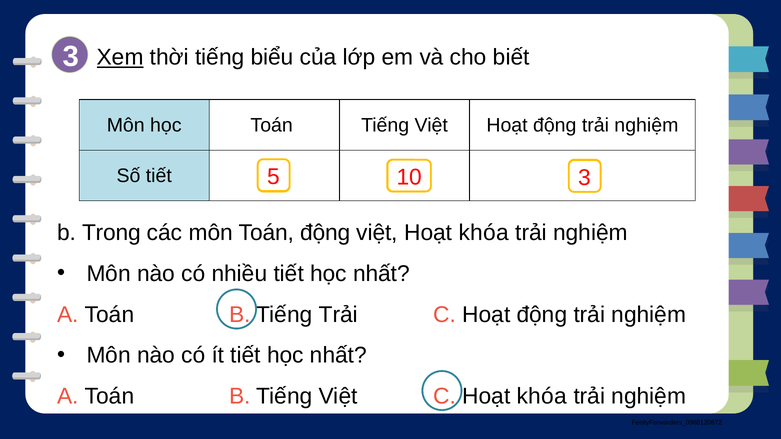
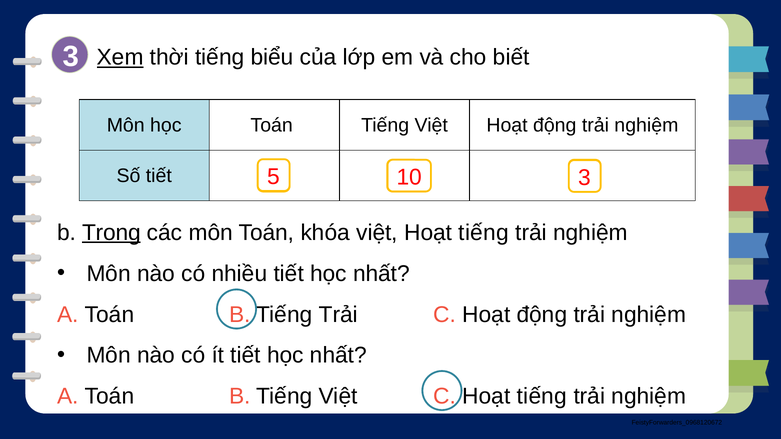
Trong underline: none -> present (111, 233)
Toán động: động -> khóa (325, 233)
việt Hoạt khóa: khóa -> tiếng (484, 233)
C Hoạt khóa: khóa -> tiếng (542, 397)
